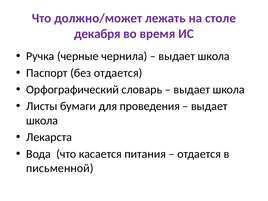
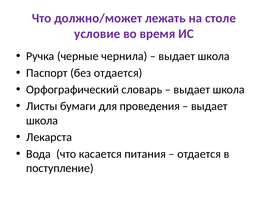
декабря: декабря -> условие (97, 34)
письменной: письменной -> поступление (60, 168)
